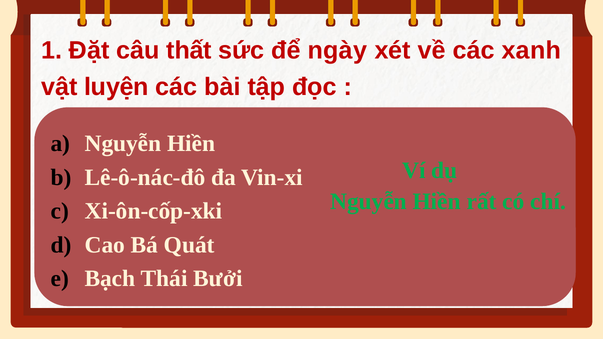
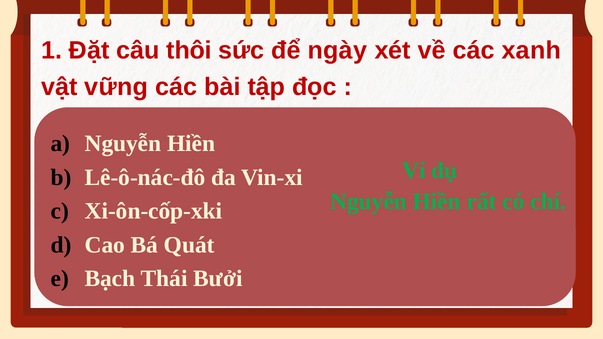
thất: thất -> thôi (189, 51)
luyện: luyện -> vững (116, 87)
